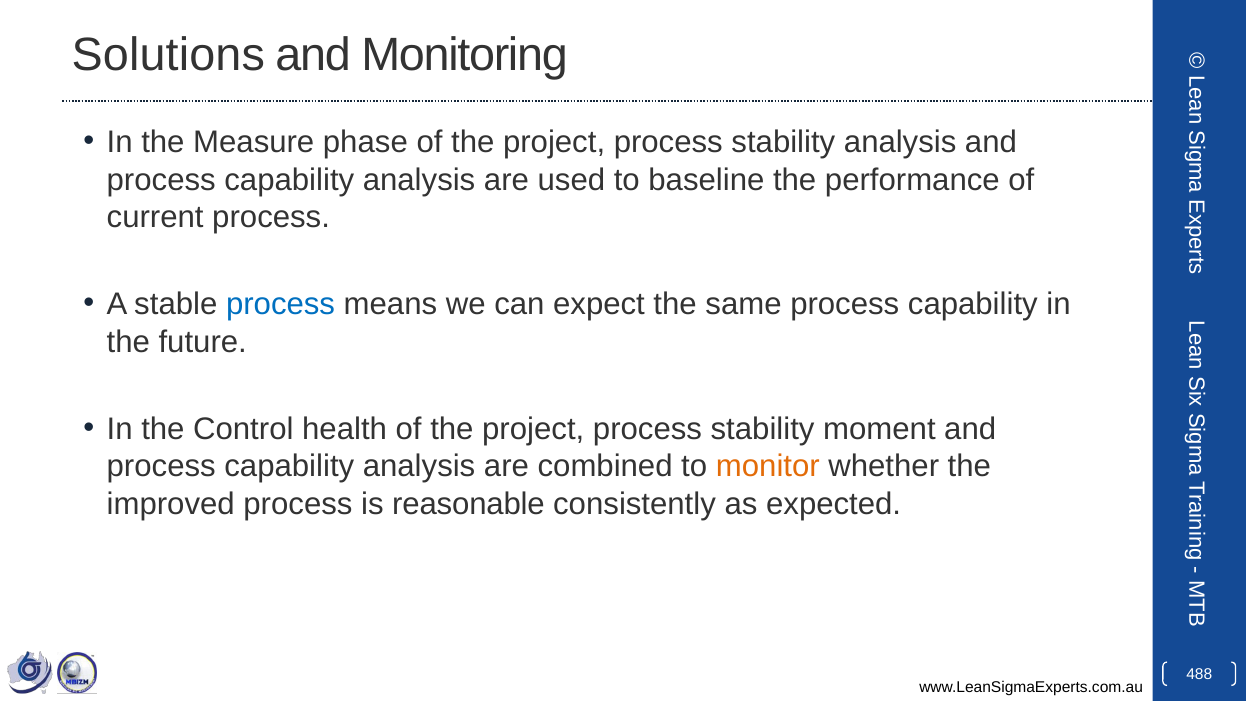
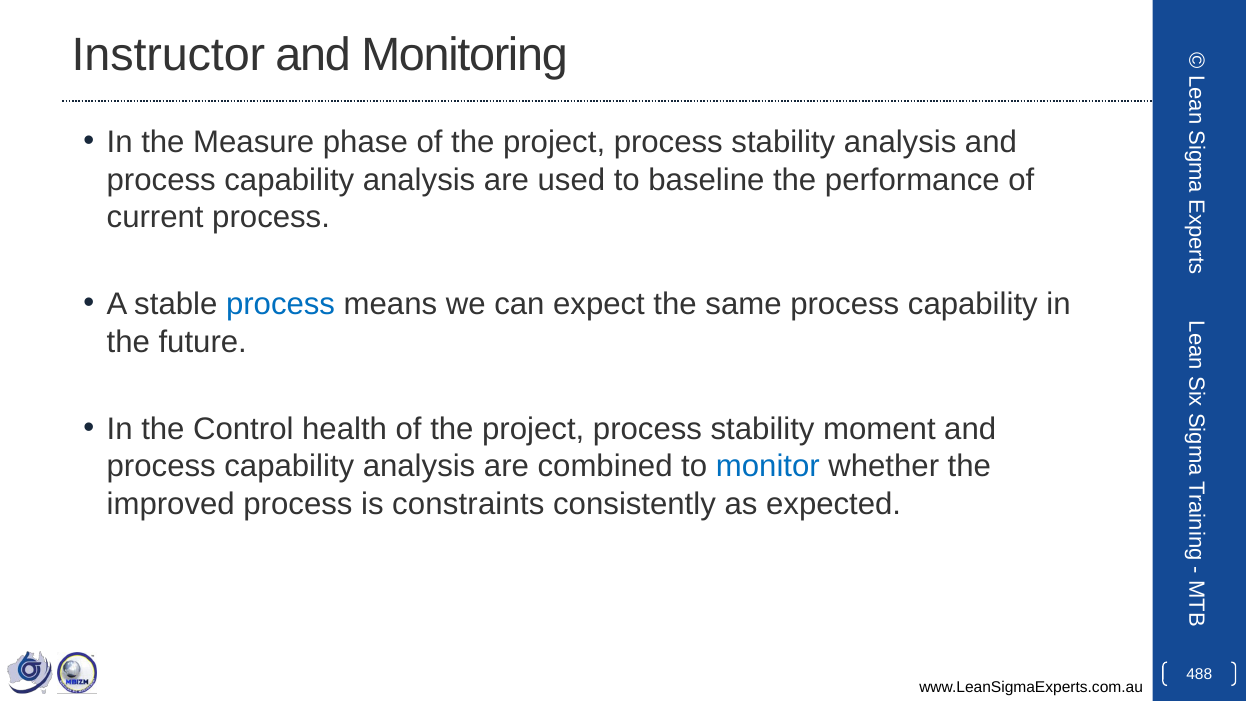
Solutions: Solutions -> Instructor (168, 55)
monitor colour: orange -> blue (768, 466)
reasonable: reasonable -> constraints (468, 504)
